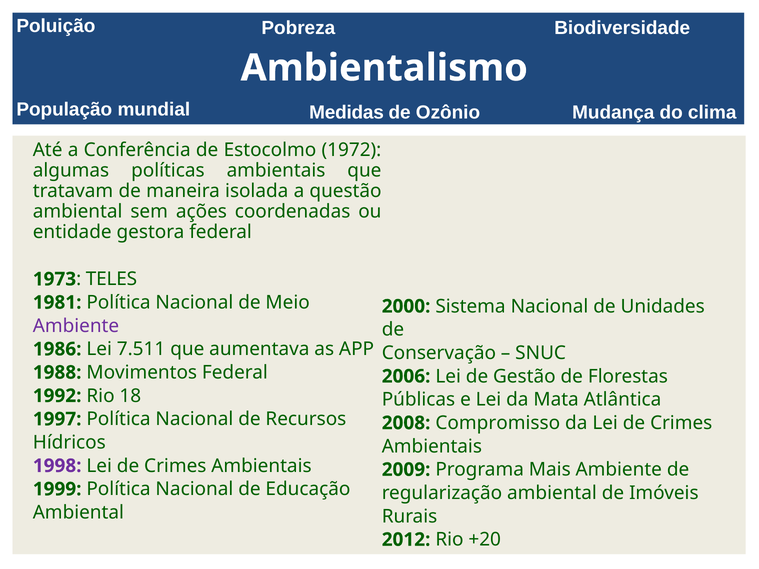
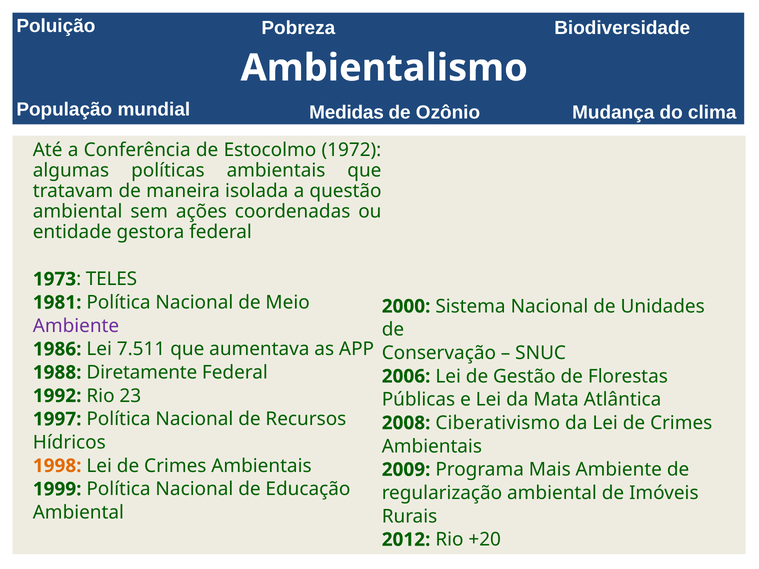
Movimentos: Movimentos -> Diretamente (142, 373)
18: 18 -> 23 (130, 396)
Compromisso: Compromisso -> Ciberativismo (498, 423)
1998 colour: purple -> orange (57, 466)
